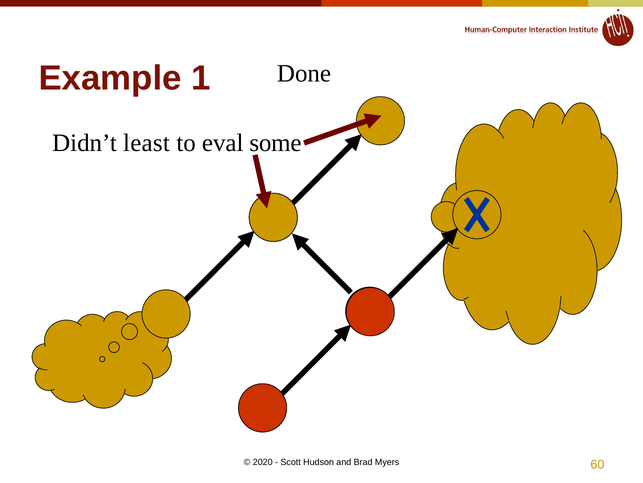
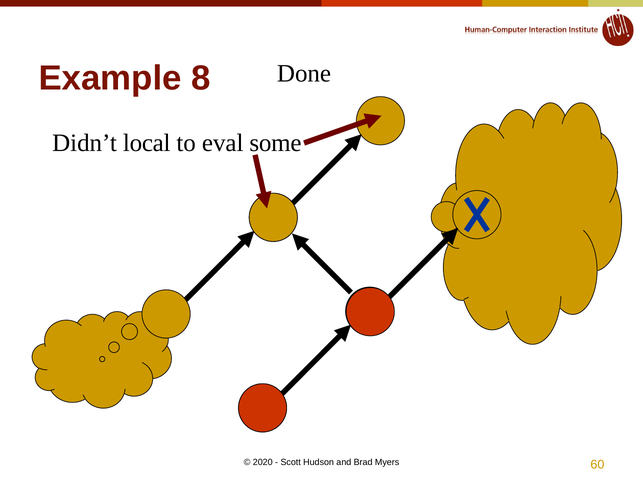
1: 1 -> 8 (201, 78)
least: least -> local (147, 143)
